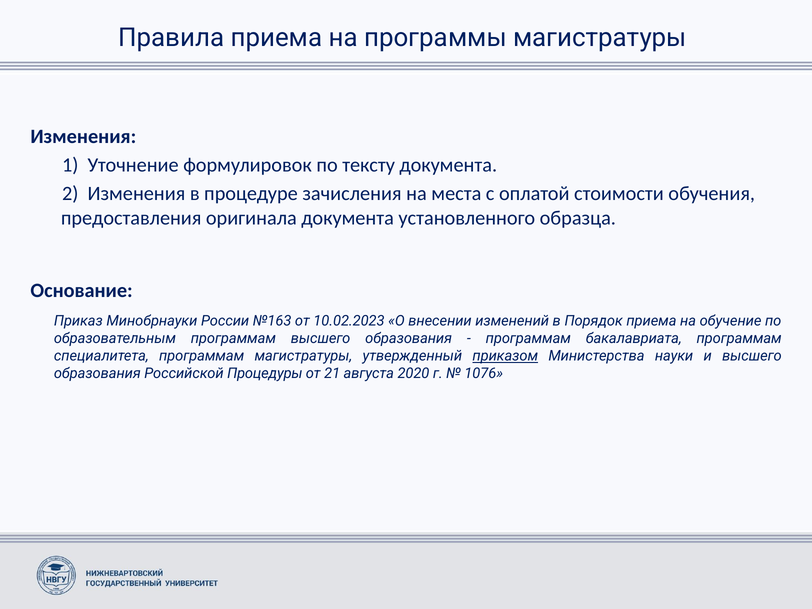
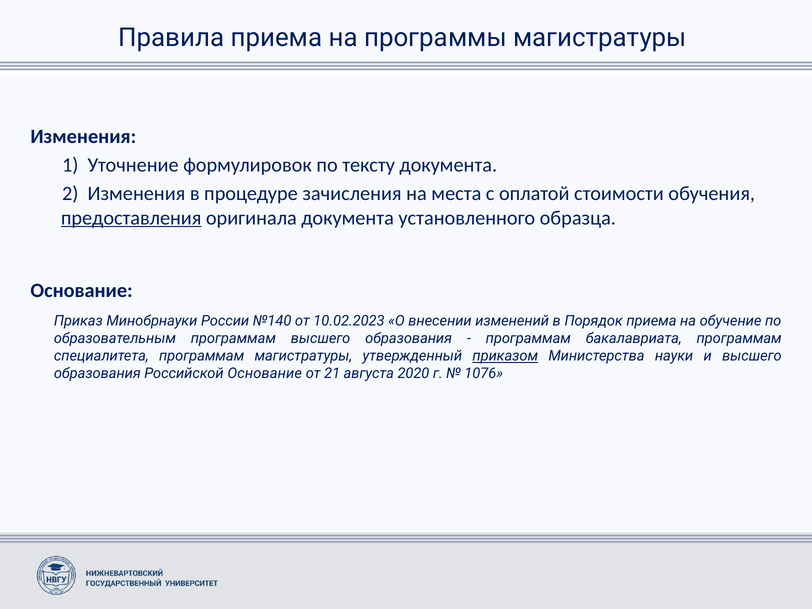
предоставления underline: none -> present (131, 218)
№163: №163 -> №140 (272, 321)
Российской Процедуры: Процедуры -> Основание (265, 374)
